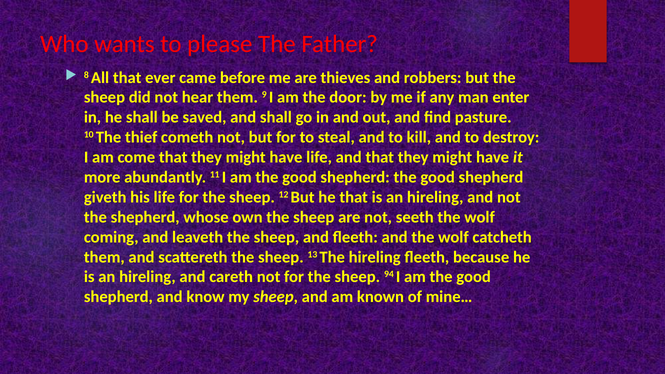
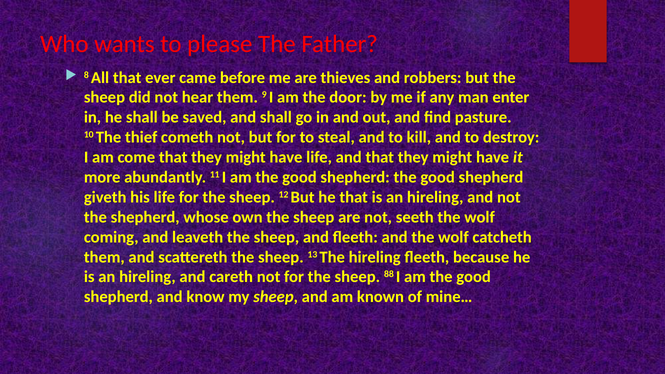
94: 94 -> 88 (389, 274)
